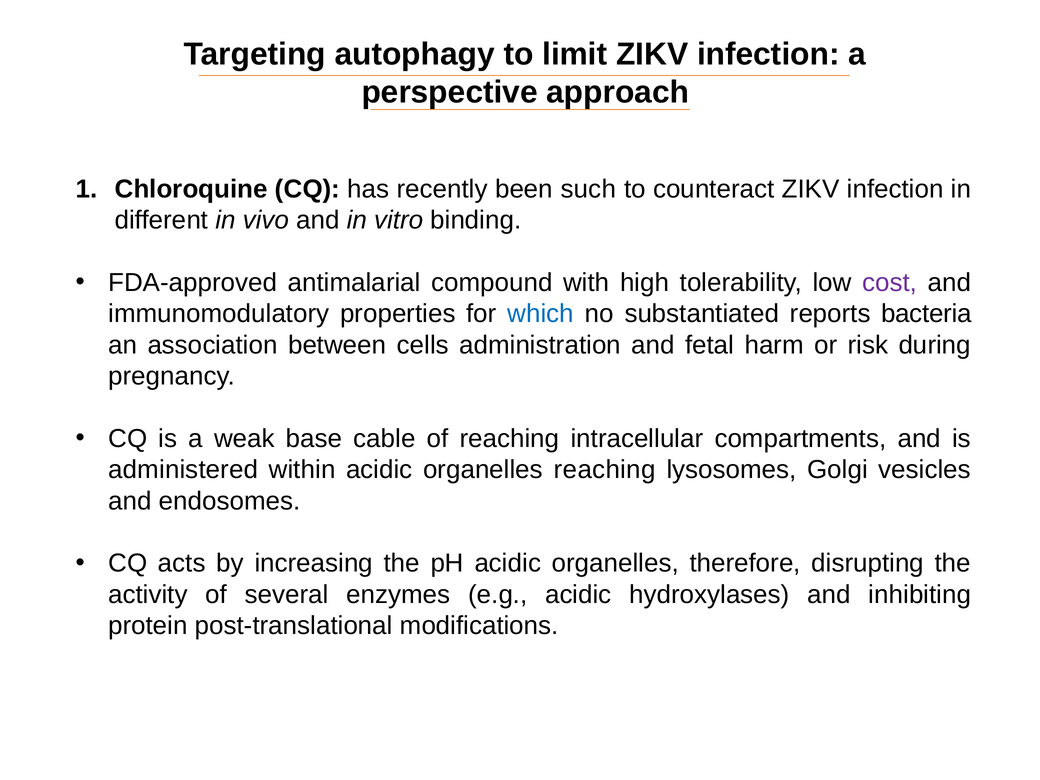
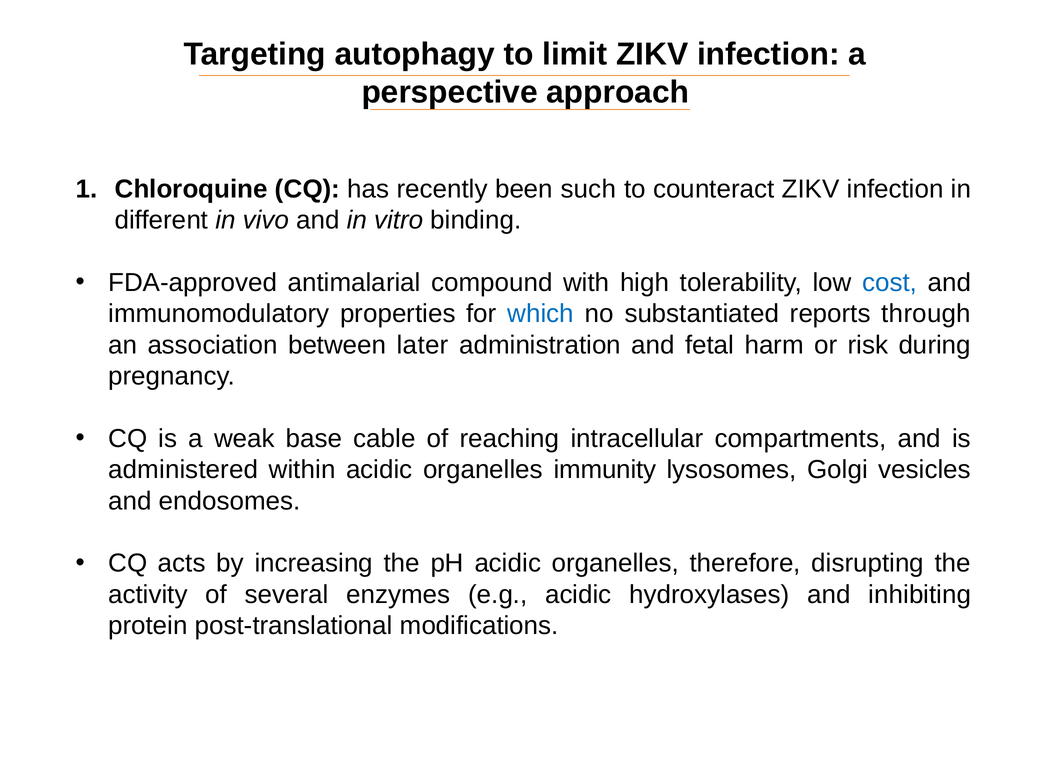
cost colour: purple -> blue (890, 283)
bacteria: bacteria -> through (926, 314)
cells: cells -> later (423, 345)
organelles reaching: reaching -> immunity (605, 470)
